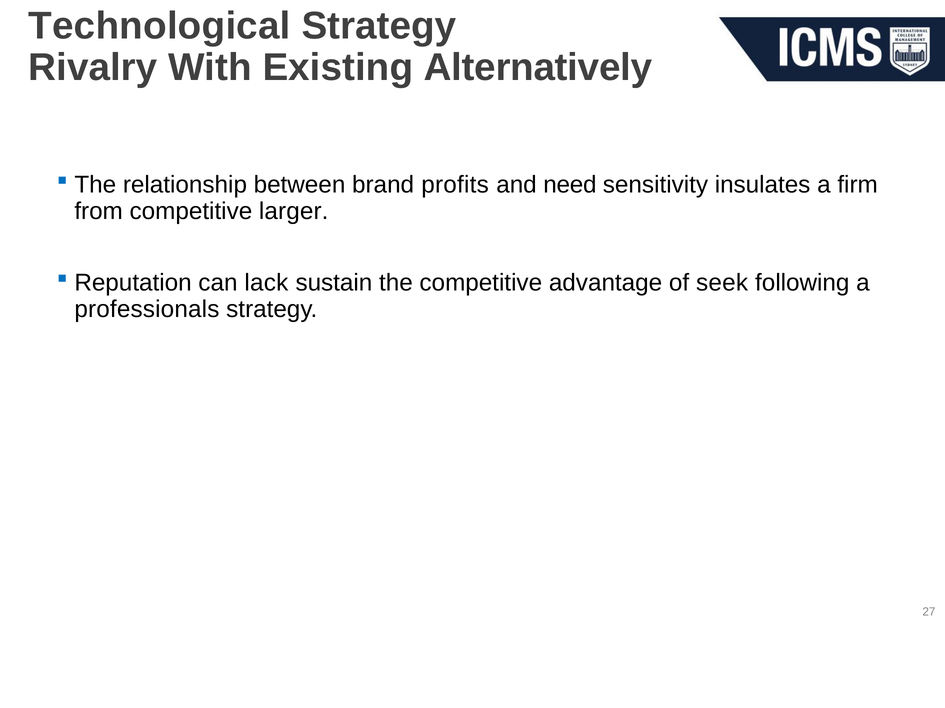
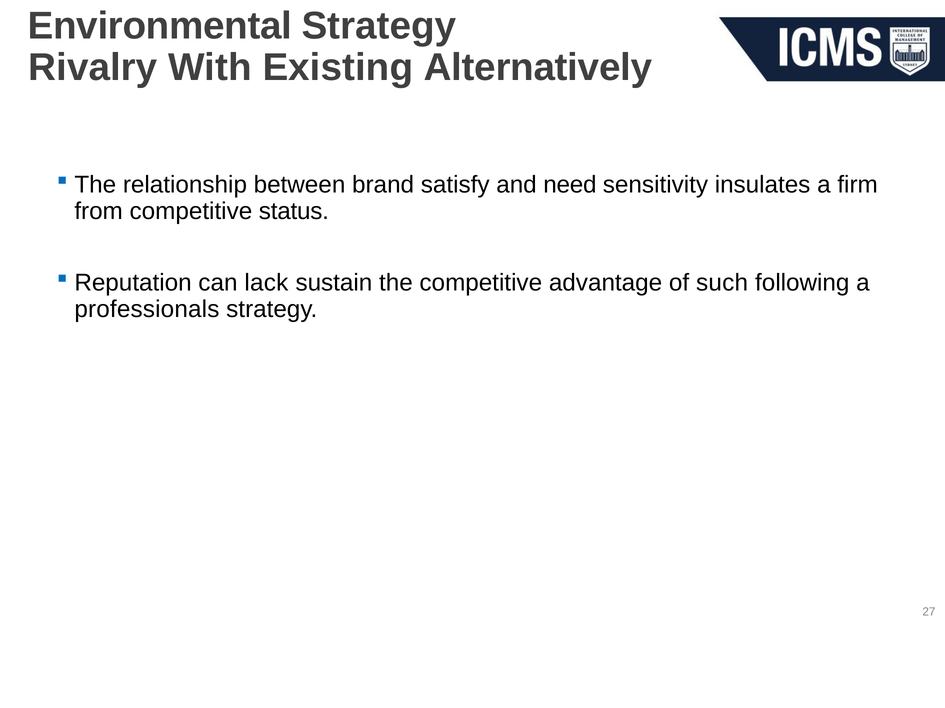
Technological: Technological -> Environmental (160, 26)
profits: profits -> satisfy (455, 185)
larger: larger -> status (294, 211)
seek: seek -> such (722, 283)
